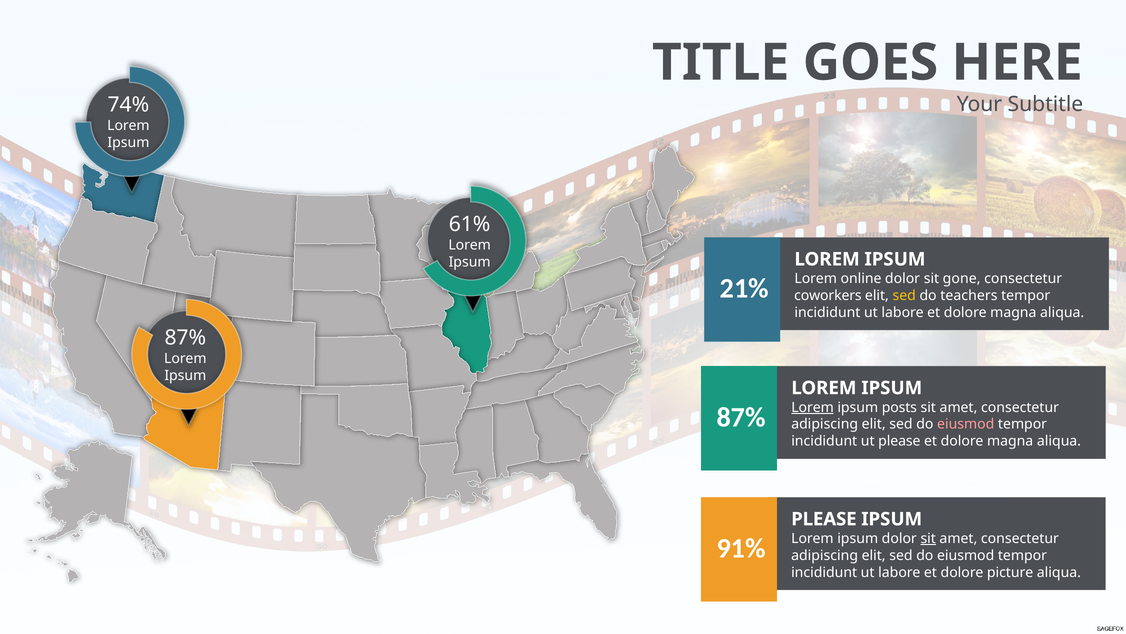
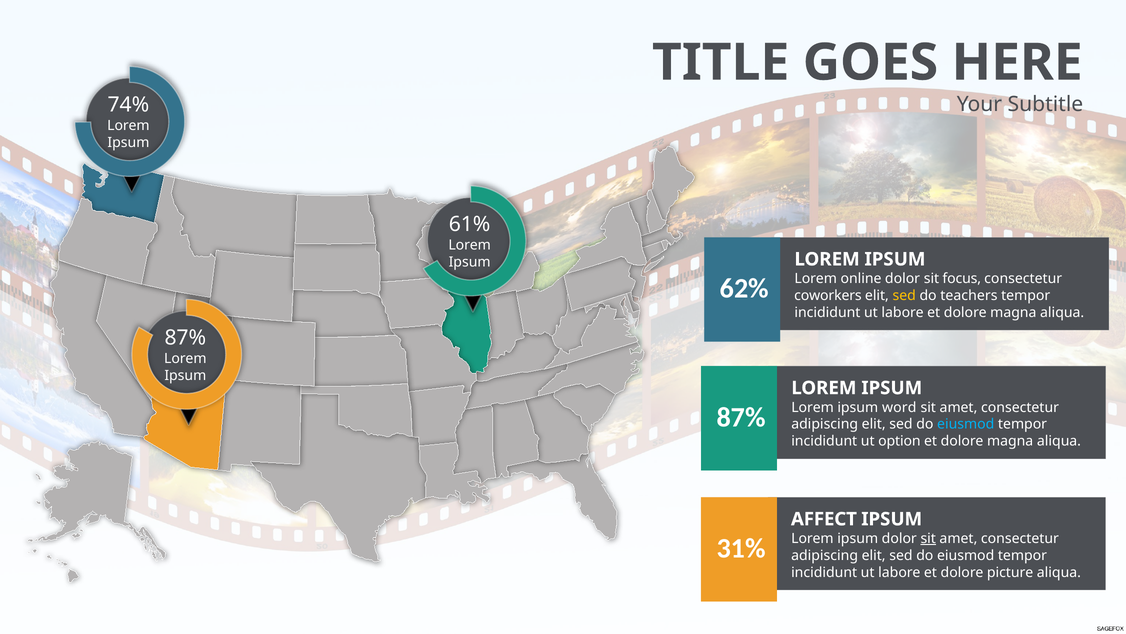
gone: gone -> focus (962, 278)
21%: 21% -> 62% (744, 288)
Lorem underline: present -> none (813, 407)
posts: posts -> word (899, 407)
eiusmod colour: pink -> light blue (966, 424)
ut please: please -> option (899, 441)
PLEASE: PLEASE -> AFFECT (824, 519)
91%: 91% -> 31% (741, 548)
